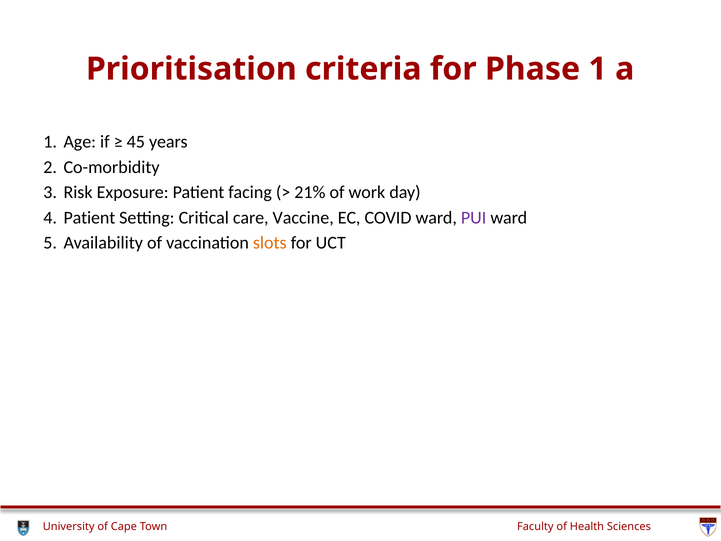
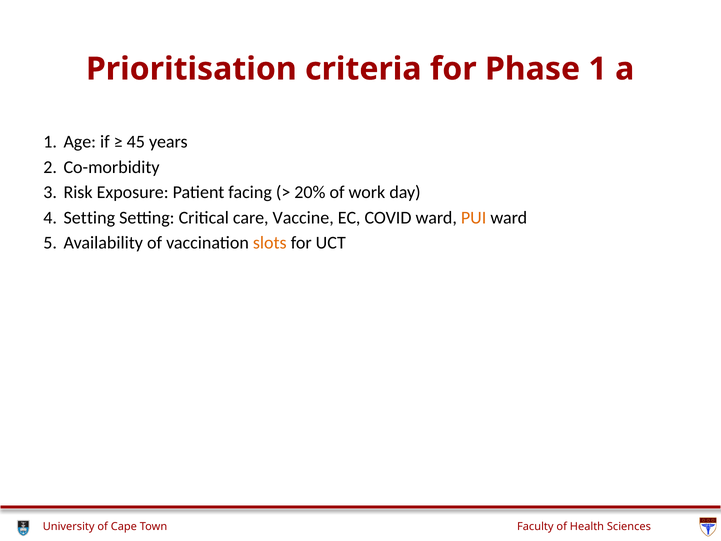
21%: 21% -> 20% (310, 192)
Patient: Patient -> Setting (89, 218)
PUI colour: purple -> orange (474, 218)
